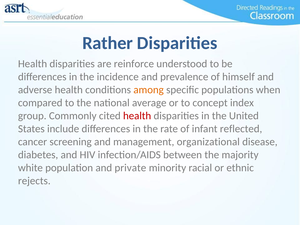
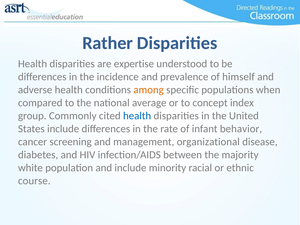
reinforce: reinforce -> expertise (134, 64)
health colour: red -> blue (137, 116)
reflected: reflected -> behavior (241, 129)
and private: private -> include (130, 168)
rejects: rejects -> course (34, 181)
